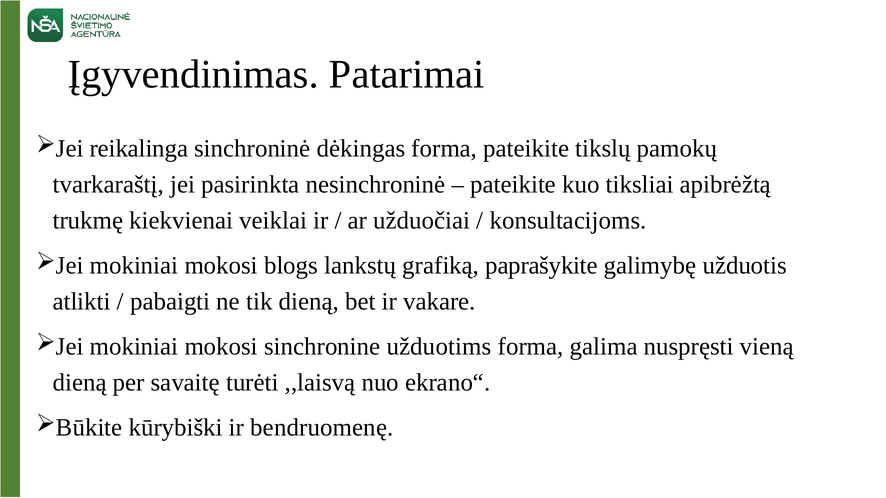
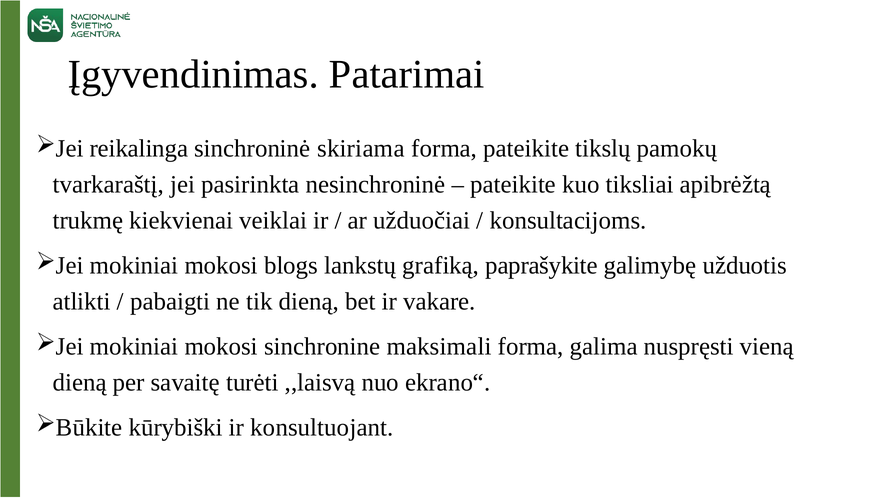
dėkingas: dėkingas -> skiriama (361, 149)
užduotims: užduotims -> maksimali (439, 347)
bendruomenę: bendruomenę -> konsultuojant (322, 428)
